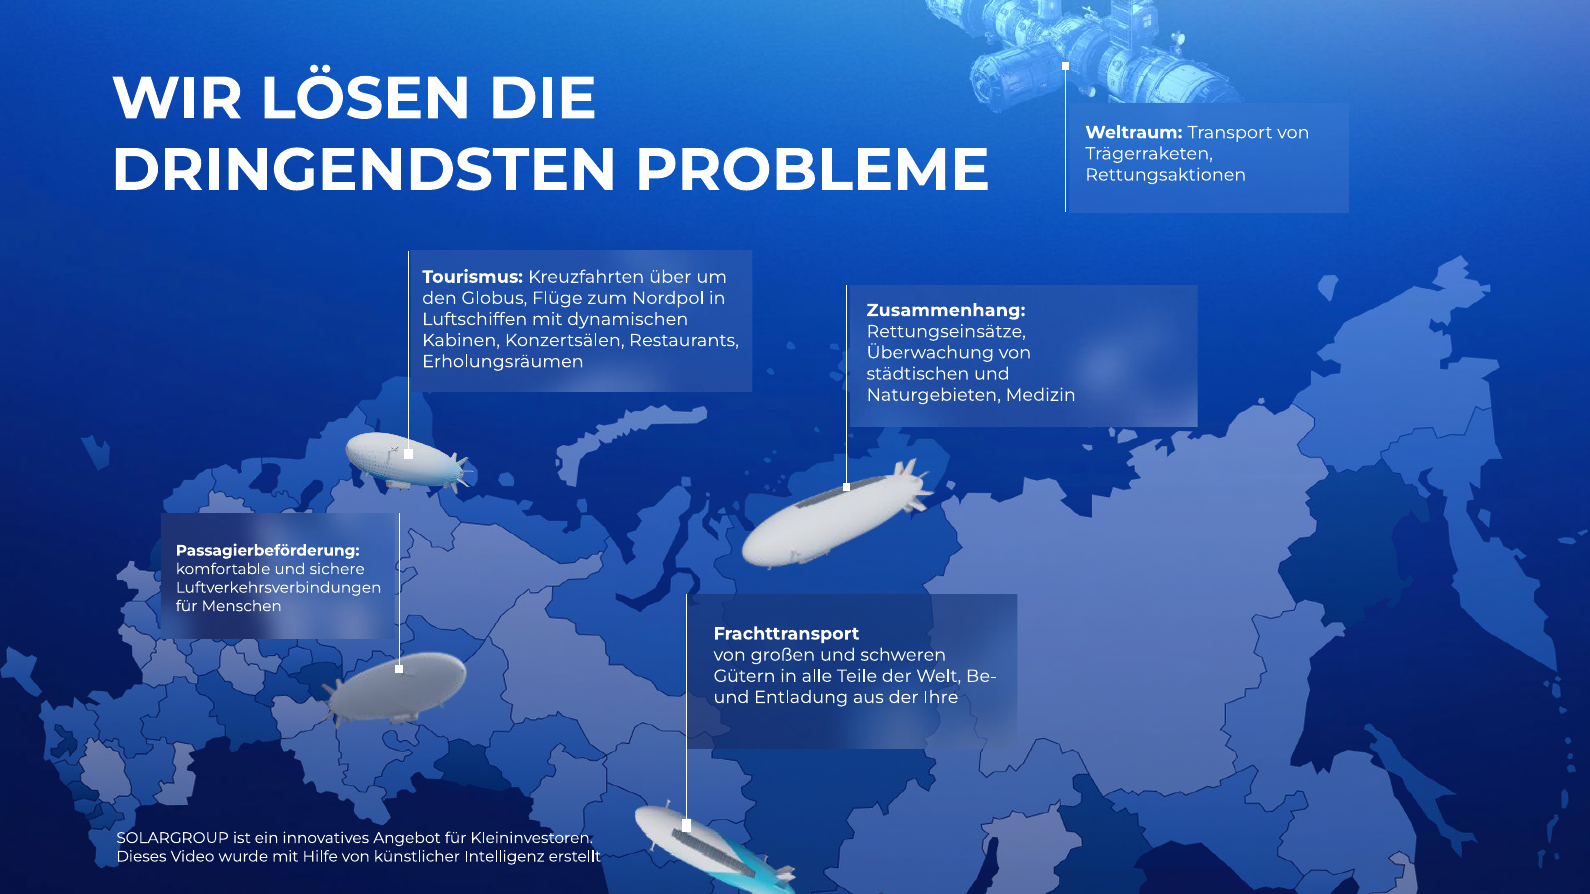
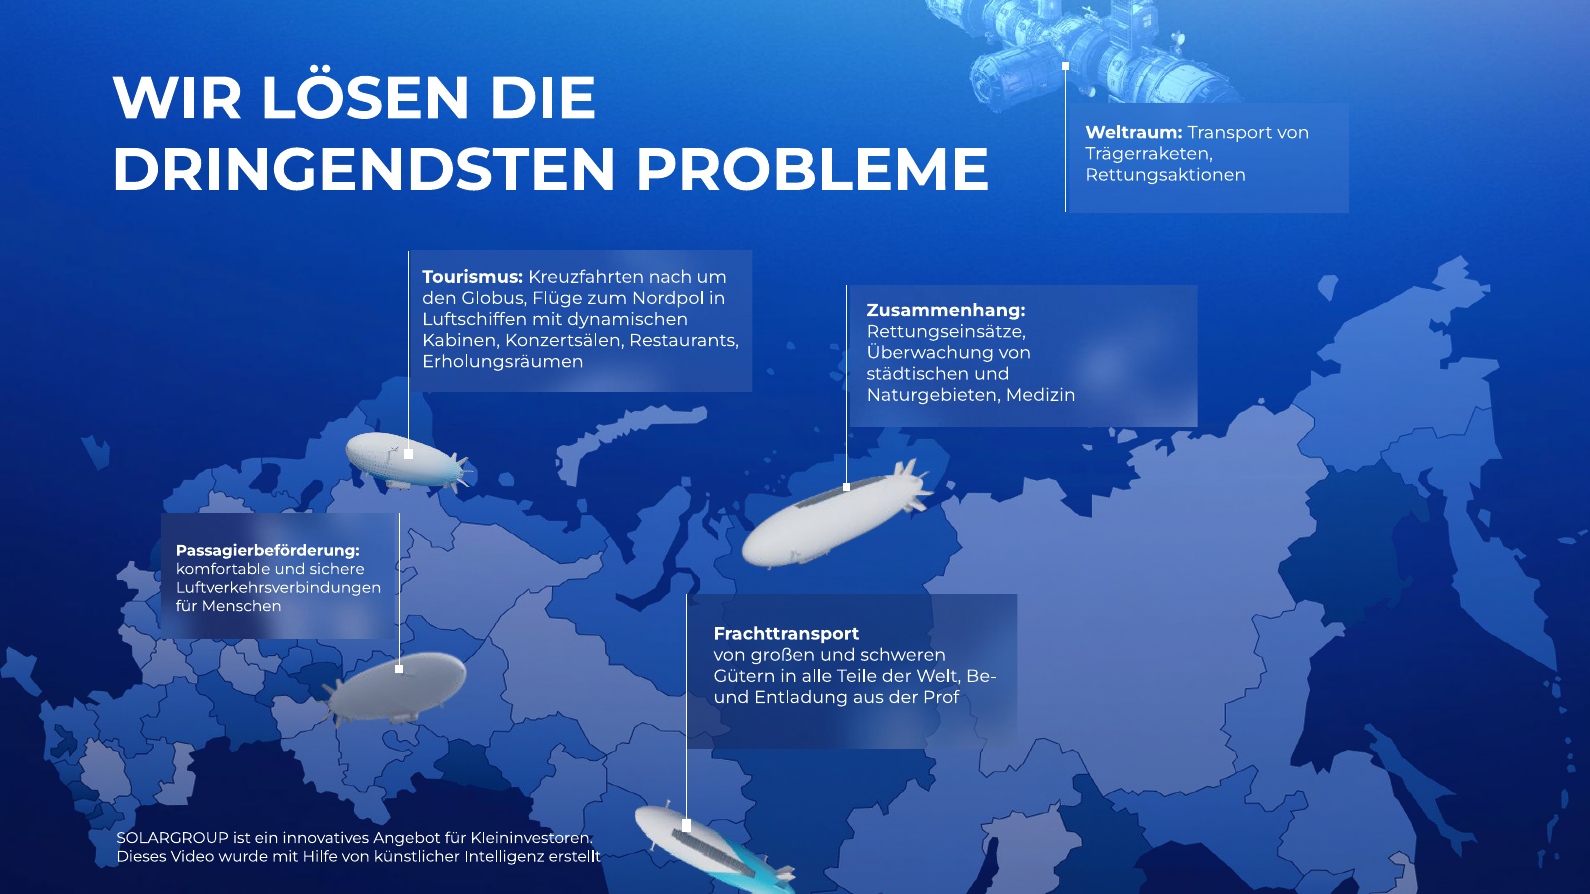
über: über -> nach (670, 277)
Ihre: Ihre -> Prof (941, 698)
